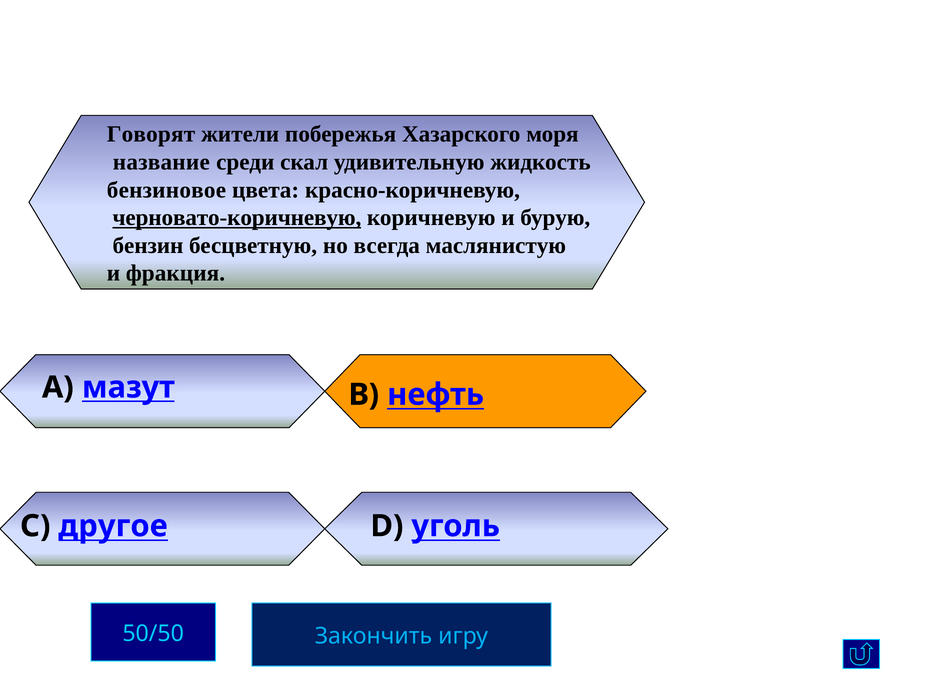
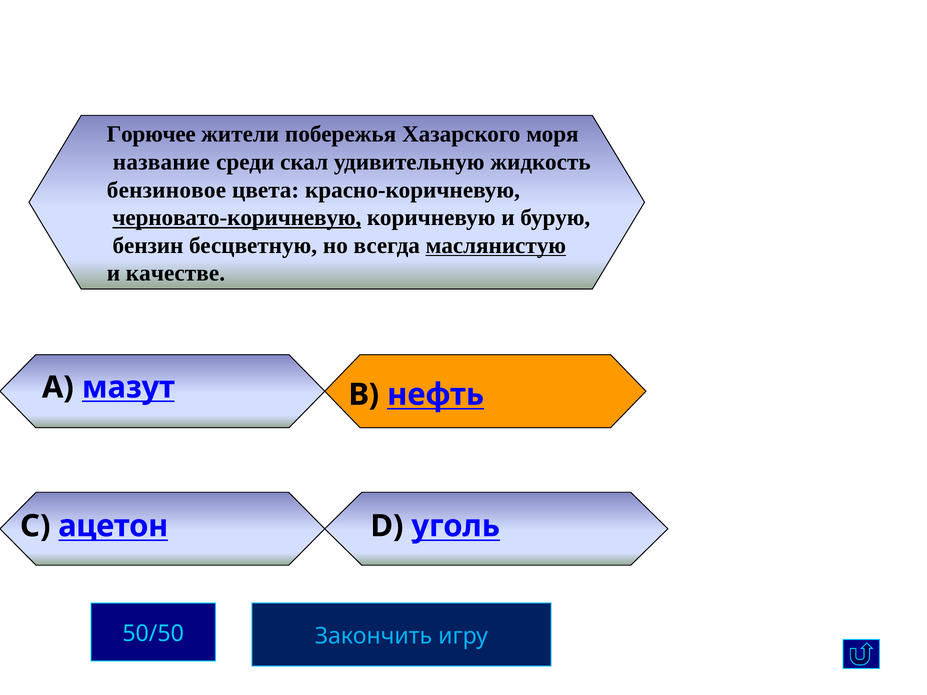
Говорят: Говорят -> Горючее (151, 134)
маслянистую underline: none -> present (496, 246)
фракция: фракция -> качестве (175, 273)
другое: другое -> ацетон (113, 526)
